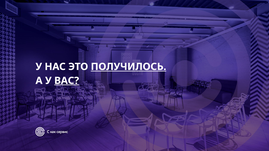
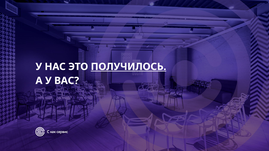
ВАС underline: present -> none (67, 81)
